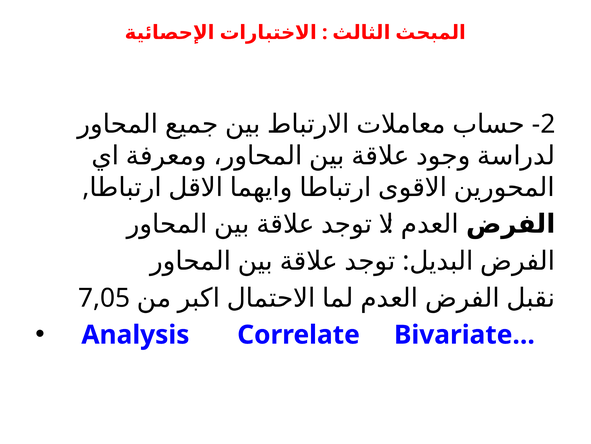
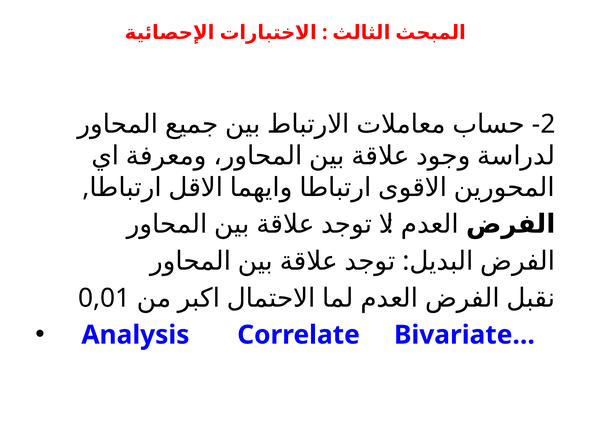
7,05: 7,05 -> 0,01 (104, 298)
